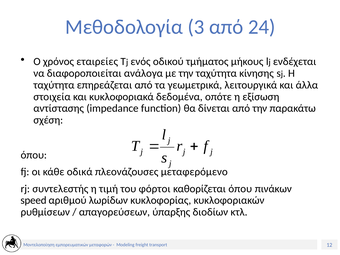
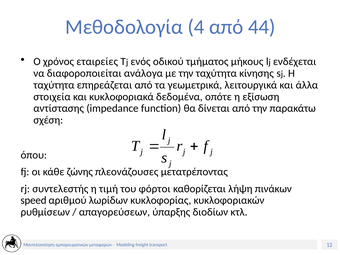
3: 3 -> 4 (196, 27)
24: 24 -> 44 (262, 27)
οδικά: οδικά -> ζώνης (80, 172)
μεταφερόμενο: μεταφερόμενο -> μετατρέποντας (194, 172)
καθορίζεται όπου: όπου -> λήψη (240, 189)
